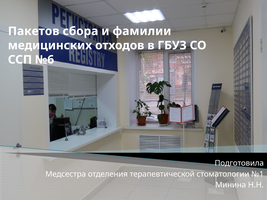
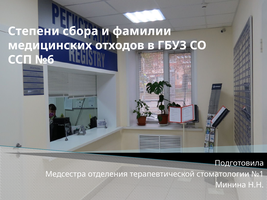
Пакетов: Пакетов -> Степени (34, 31)
